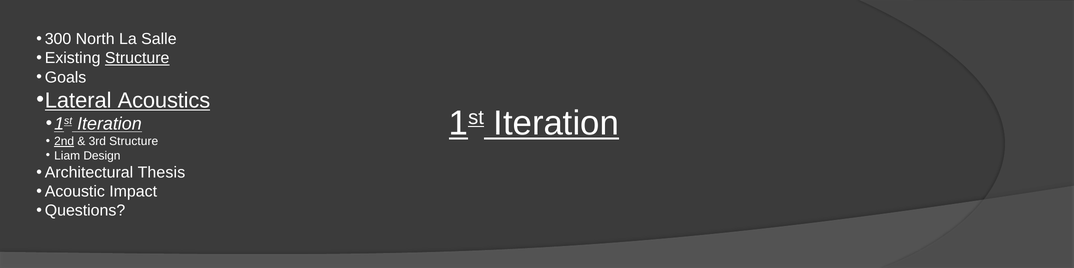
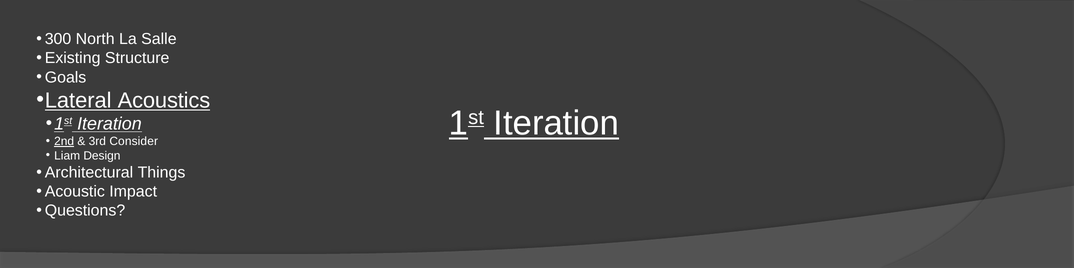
Structure underline: present -> none (137, 58)
3rd Structure: Structure -> Consider (134, 142)
Thesis: Thesis -> Things (162, 173)
